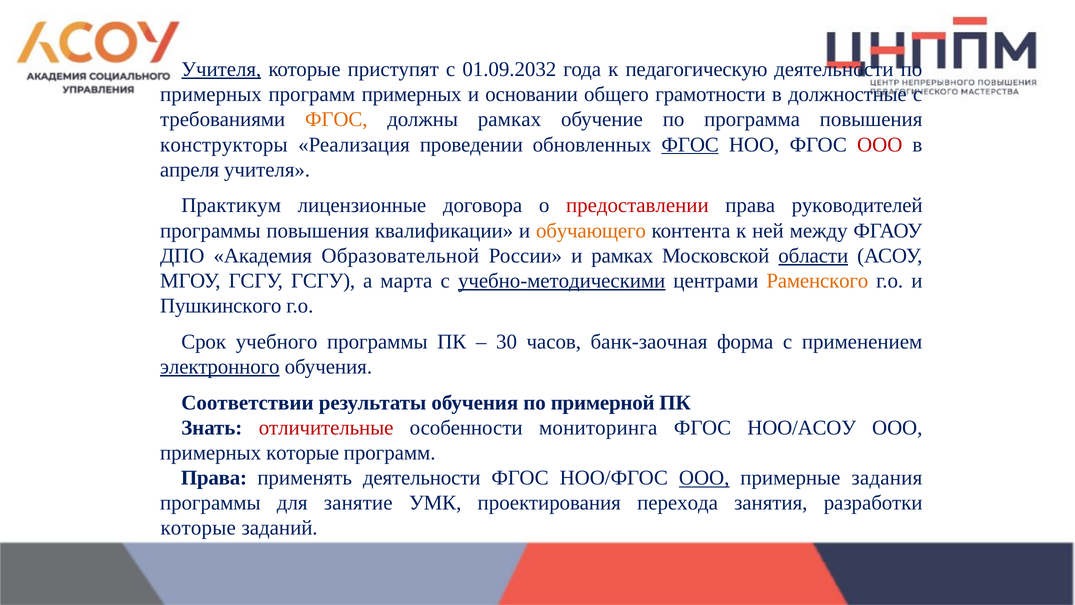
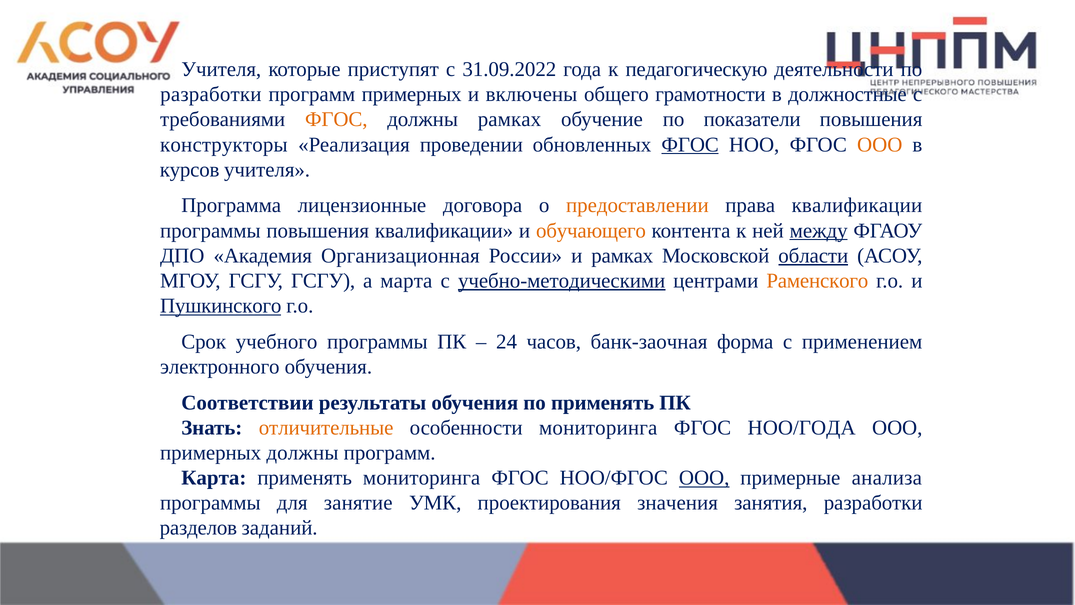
Учителя underline: present -> none (221, 69)
01.09.2032: 01.09.2032 -> 31.09.2022 (509, 69)
примерных: примерных -> разработки (211, 94)
основании: основании -> включены (531, 94)
программа: программа -> показатели (752, 119)
ООО colour: red -> orange (880, 145)
апреля: апреля -> курсов (190, 170)
Практикум: Практикум -> Программа (231, 205)
предоставлении colour: red -> orange (637, 205)
права руководителей: руководителей -> квалификации (857, 205)
между underline: none -> present (819, 230)
Образовательной: Образовательной -> Организационная (400, 256)
Пушкинского underline: none -> present (221, 306)
30: 30 -> 24 (507, 342)
электронного underline: present -> none (220, 367)
по примерной: примерной -> применять (603, 402)
отличительные colour: red -> orange (326, 427)
НОО/АСОУ: НОО/АСОУ -> НОО/ГОДА (802, 427)
примерных которые: которые -> должны (302, 453)
Права: Права -> Карта (214, 478)
применять деятельности: деятельности -> мониторинга (422, 478)
задания: задания -> анализа (887, 478)
перехода: перехода -> значения (678, 503)
которые: которые -> разделов (198, 528)
